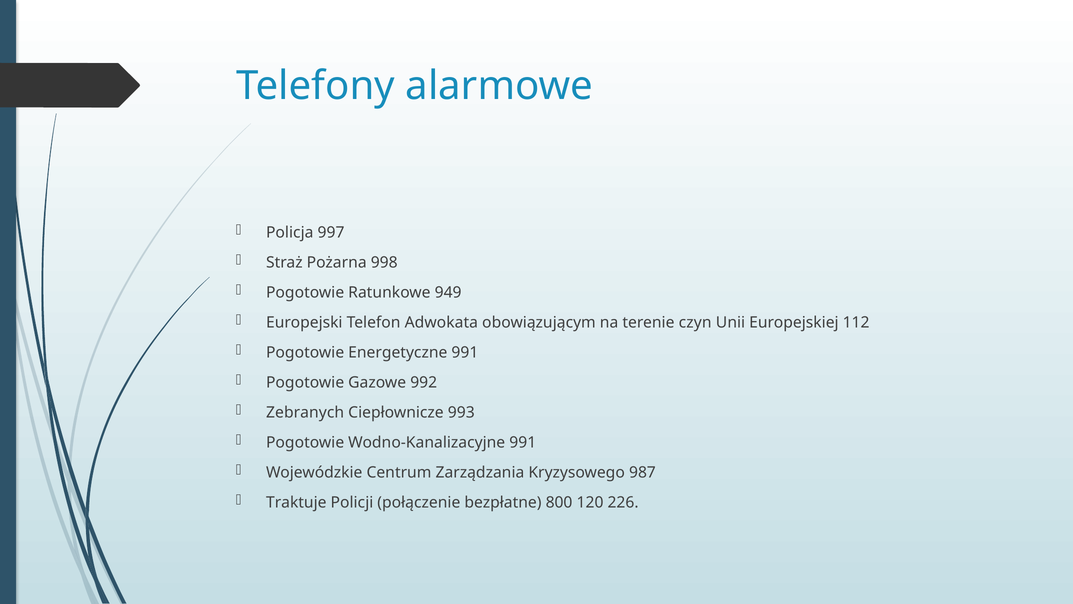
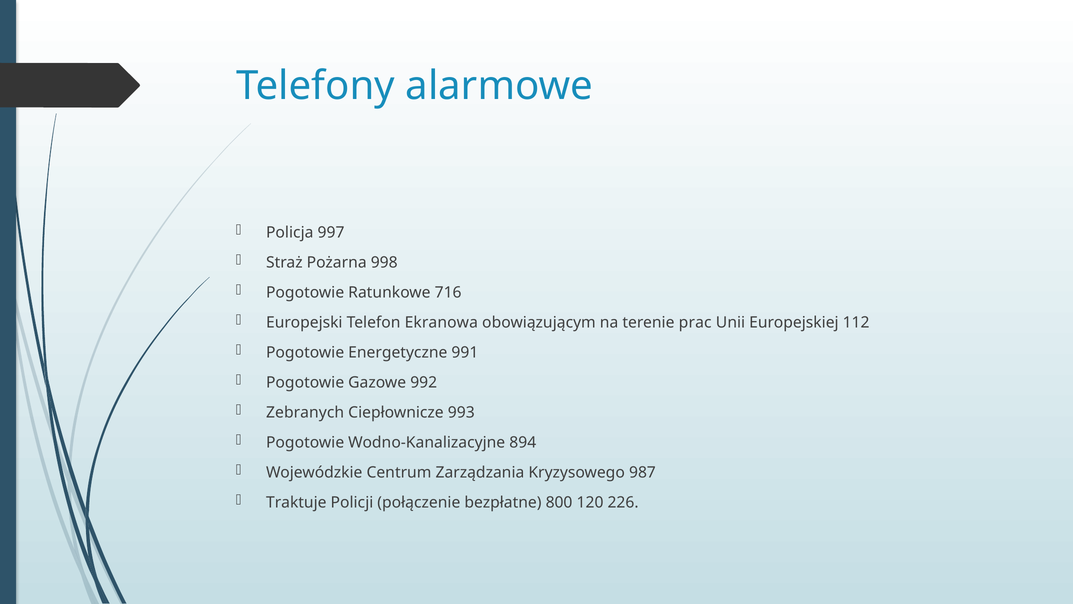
949: 949 -> 716 (448, 292)
Adwokata: Adwokata -> Ekranowa (441, 322)
czyn: czyn -> prac (695, 322)
Wodno-Kanalizacyjne 991: 991 -> 894 (523, 442)
